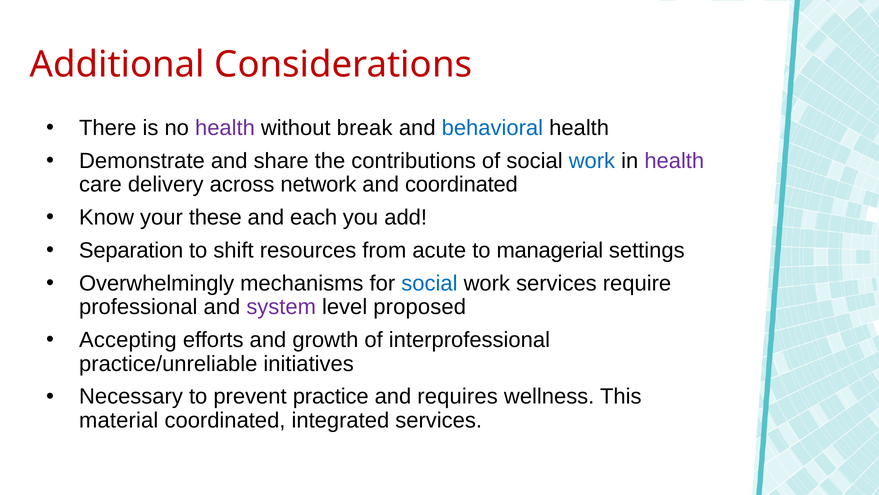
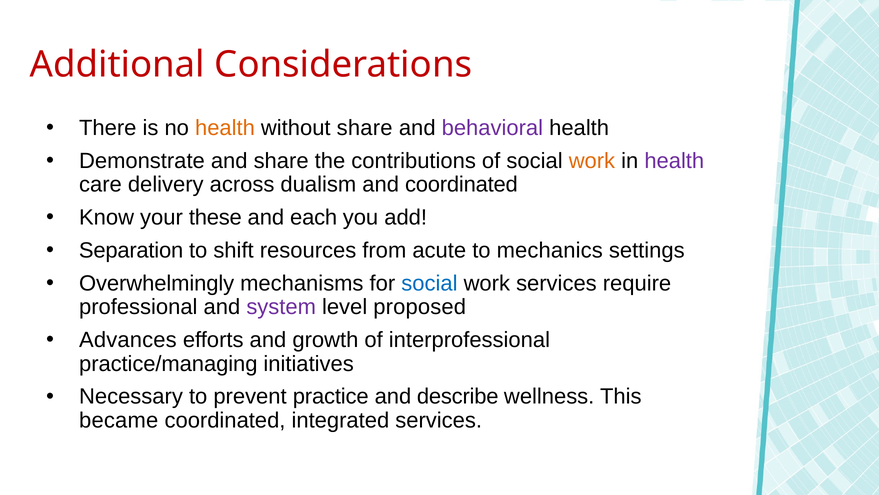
health colour: purple -> orange (225, 128)
without break: break -> share (365, 128)
behavioral colour: blue -> purple (492, 128)
work colour: blue -> orange (592, 161)
network: network -> dualism (318, 184)
managerial: managerial -> mechanics (550, 250)
Accepting: Accepting -> Advances (128, 340)
practice/unreliable: practice/unreliable -> practice/managing (168, 363)
requires: requires -> describe (458, 396)
material: material -> became (119, 420)
